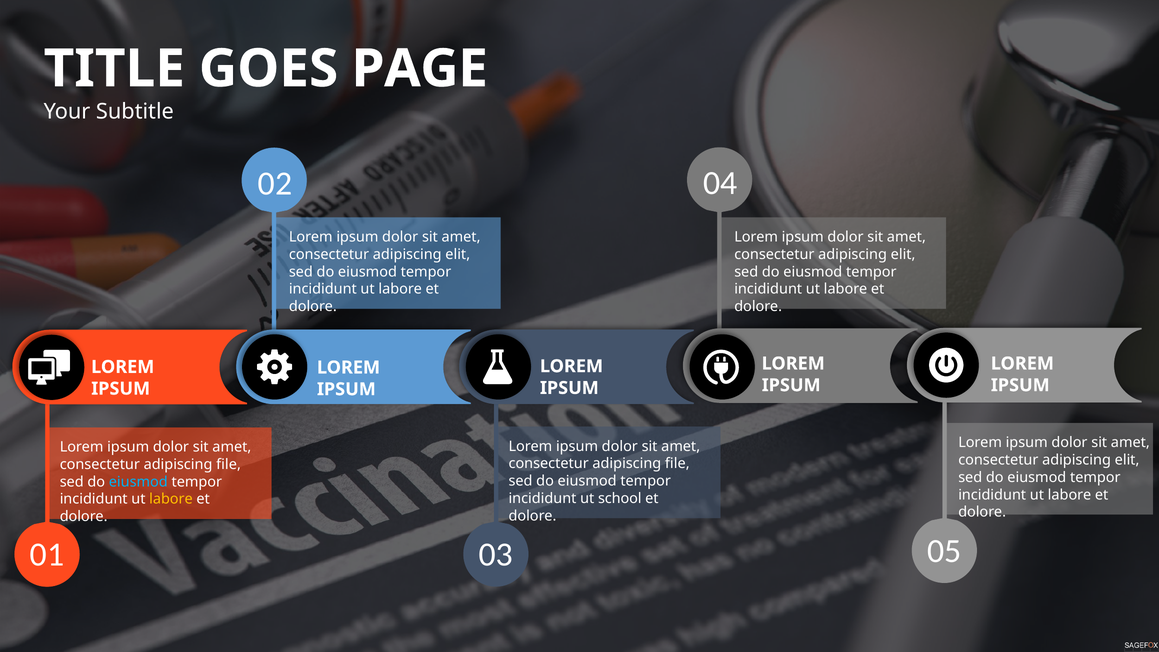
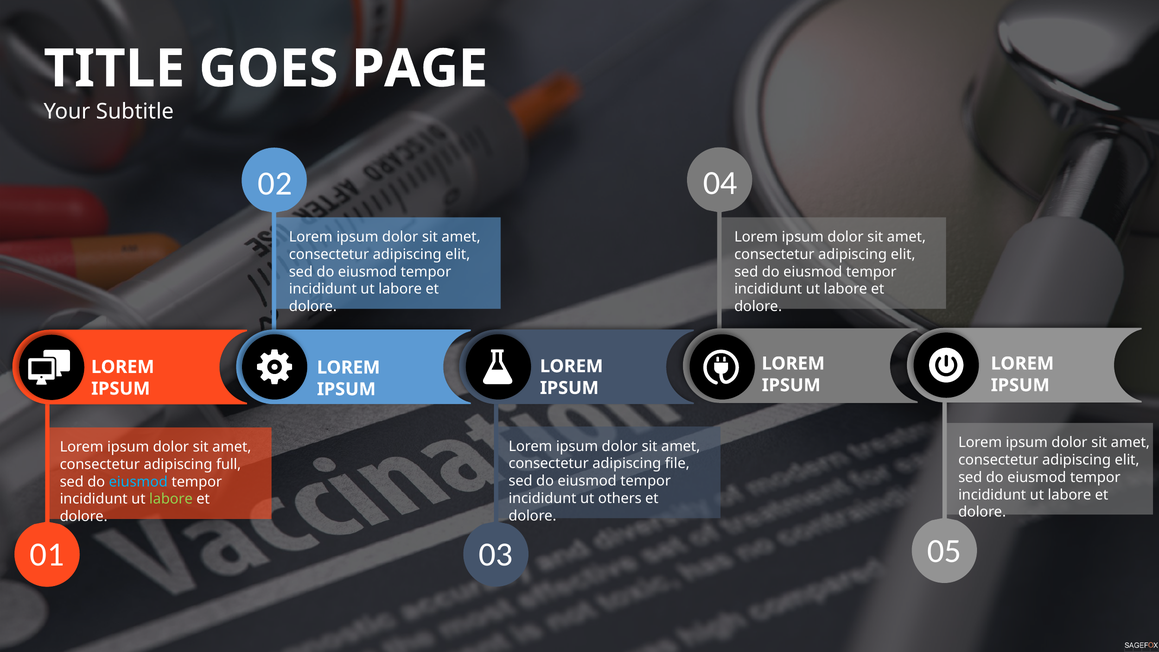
file: file -> full (229, 464)
school: school -> others (620, 498)
labore colour: yellow -> light green (171, 499)
